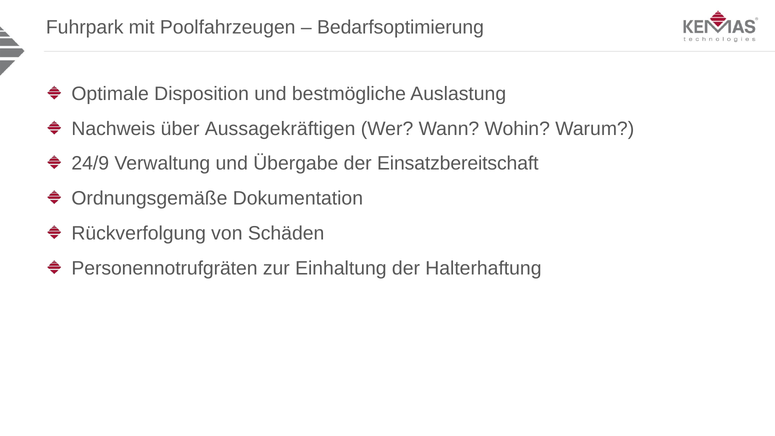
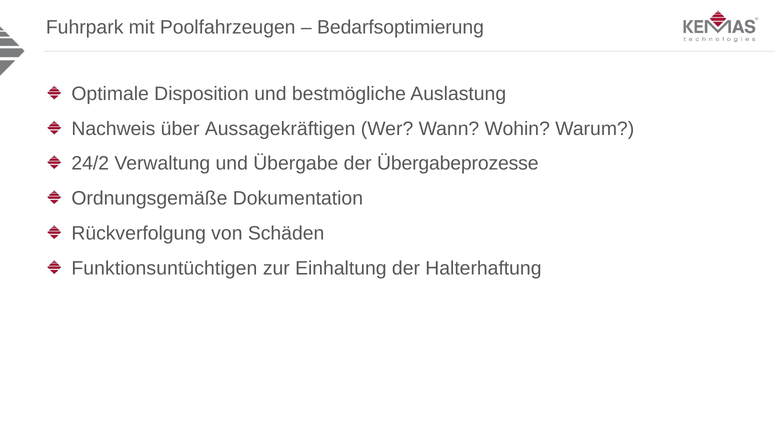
24/9: 24/9 -> 24/2 (90, 164)
Einsatzbereitschaft: Einsatzbereitschaft -> Übergabeprozesse (458, 164)
Personennotrufgräten: Personennotrufgräten -> Funktionsuntüchtigen (164, 268)
